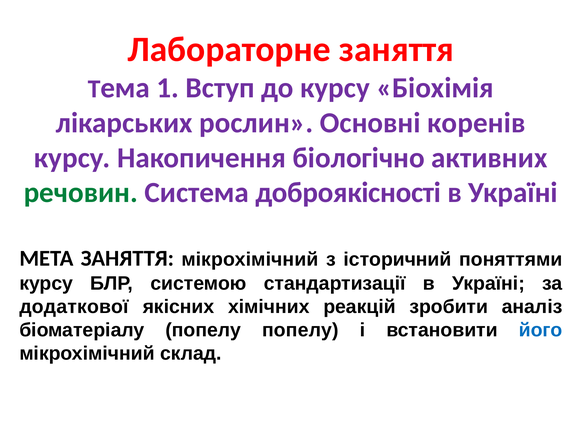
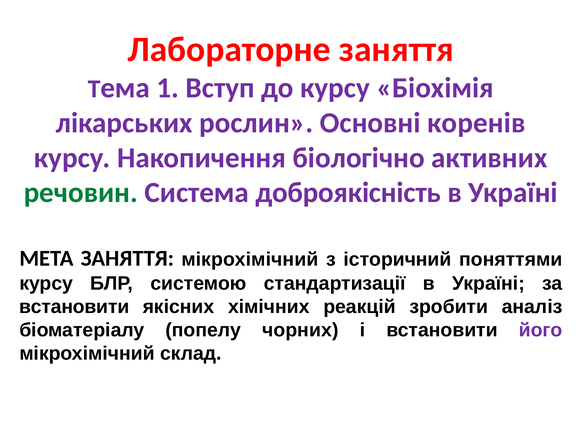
доброякісності: доброякісності -> доброякісність (348, 192)
додаткової: додаткової -> встановити (74, 306)
попелу попелу: попелу -> чорних (300, 330)
його colour: blue -> purple (541, 330)
